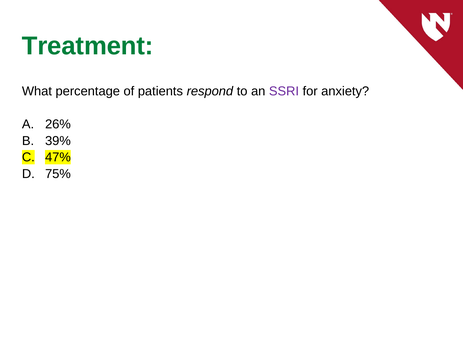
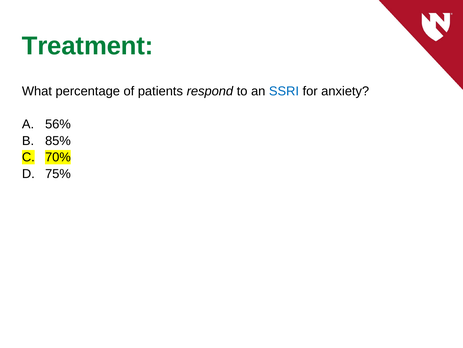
SSRI colour: purple -> blue (284, 91)
26%: 26% -> 56% (58, 124)
39%: 39% -> 85% (58, 141)
47%: 47% -> 70% (58, 157)
